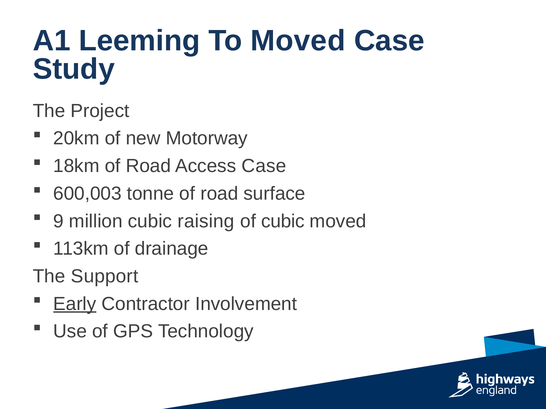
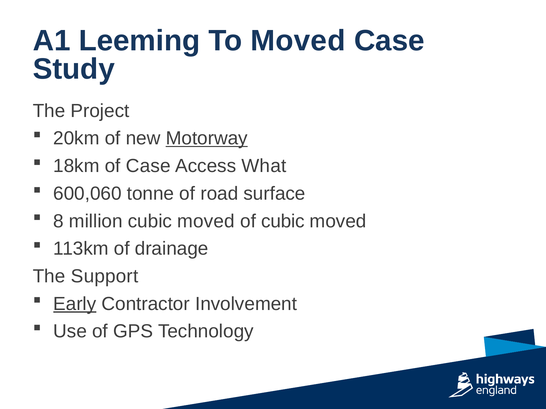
Motorway underline: none -> present (207, 139)
18km of Road: Road -> Case (148, 166)
Access Case: Case -> What (264, 166)
600,003: 600,003 -> 600,060 (87, 194)
9: 9 -> 8 (59, 221)
million cubic raising: raising -> moved (206, 221)
